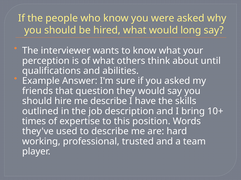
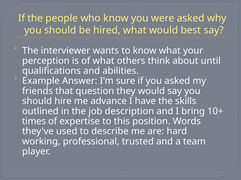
long: long -> best (191, 30)
me describe: describe -> advance (109, 101)
